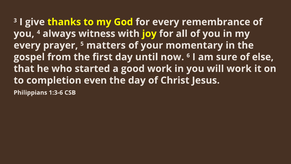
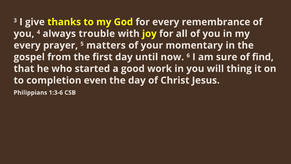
witness: witness -> trouble (97, 34)
else: else -> find (263, 57)
will work: work -> thing (239, 69)
